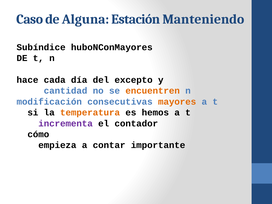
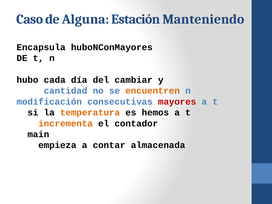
Subíndice: Subíndice -> Encapsula (41, 47)
hace: hace -> hubo (27, 80)
excepto: excepto -> cambiar (134, 80)
mayores colour: orange -> red (177, 102)
incrementa colour: purple -> orange (66, 123)
cómo: cómo -> main (38, 134)
importante: importante -> almacenada (158, 145)
